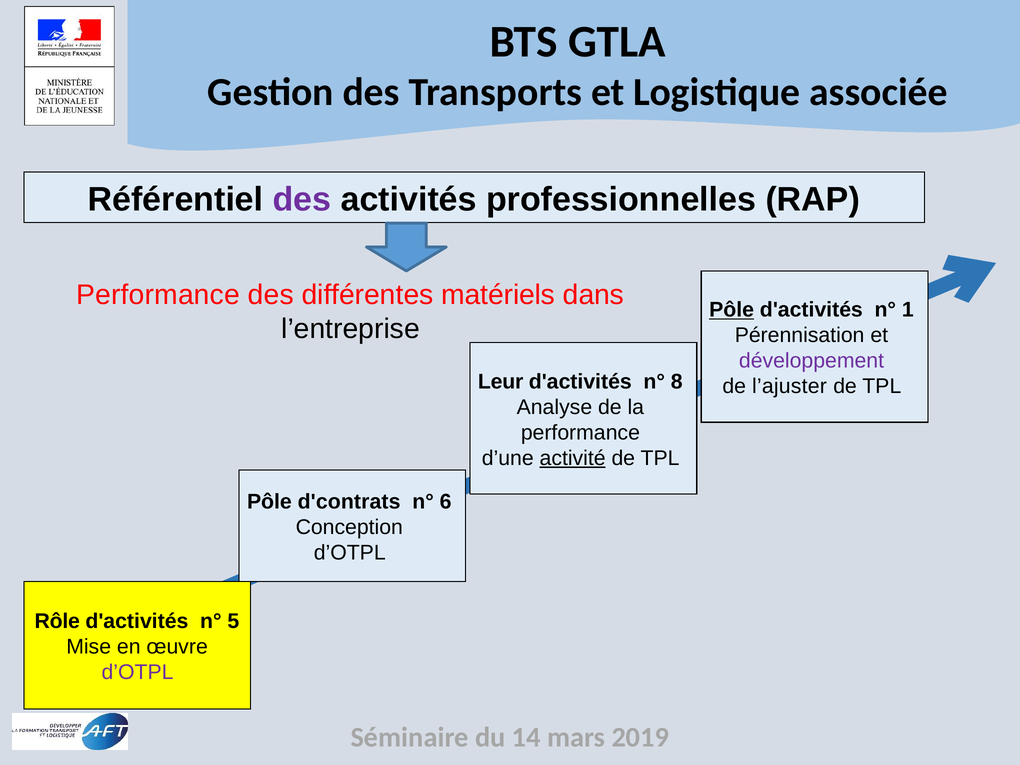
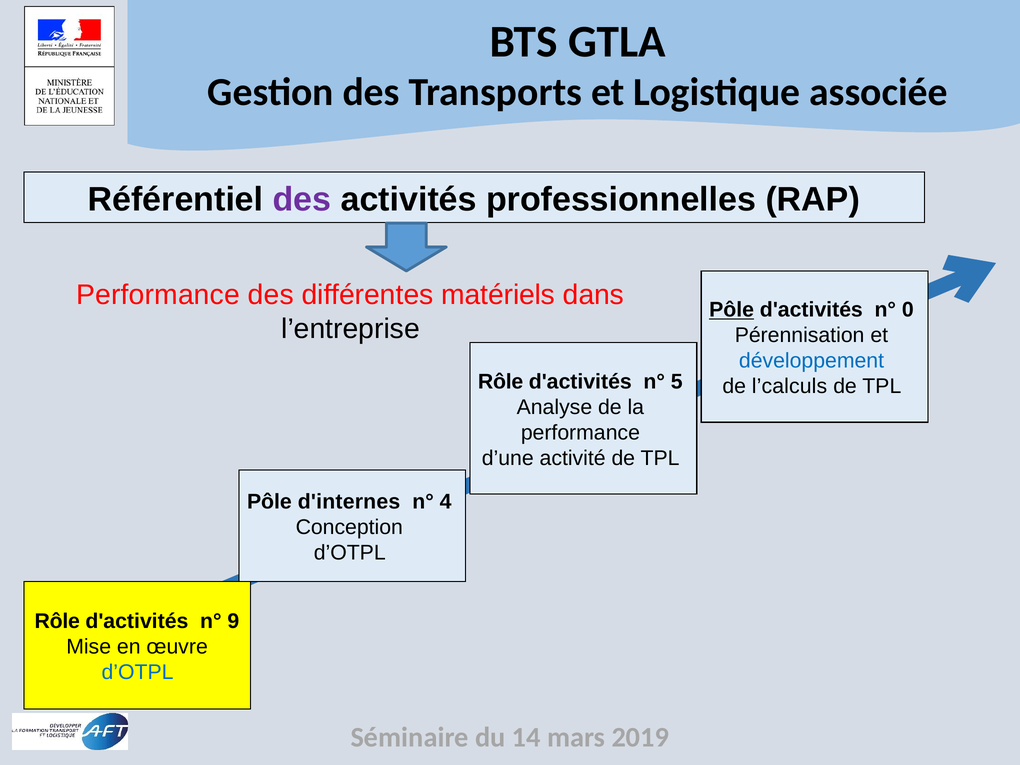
1: 1 -> 0 (908, 310)
développement colour: purple -> blue (812, 361)
Leur: Leur -> Rôle (501, 382)
8: 8 -> 5 (677, 382)
l’ajuster: l’ajuster -> l’calculs (789, 386)
activité underline: present -> none (573, 458)
d'contrats: d'contrats -> d'internes (349, 502)
6: 6 -> 4 (446, 502)
5: 5 -> 9 (233, 621)
d’OTPL colour: purple -> blue (138, 672)
